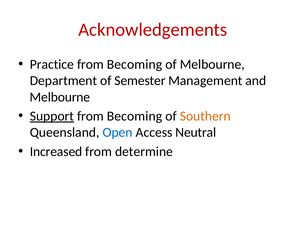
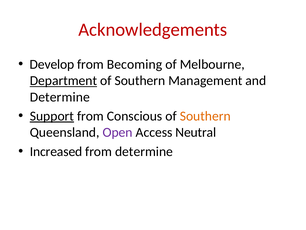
Practice: Practice -> Develop (52, 64)
Department underline: none -> present (63, 81)
Semester: Semester -> Southern (140, 81)
Melbourne: Melbourne -> Determine (60, 97)
Becoming: Becoming -> Conscious (135, 116)
Open colour: blue -> purple (118, 132)
